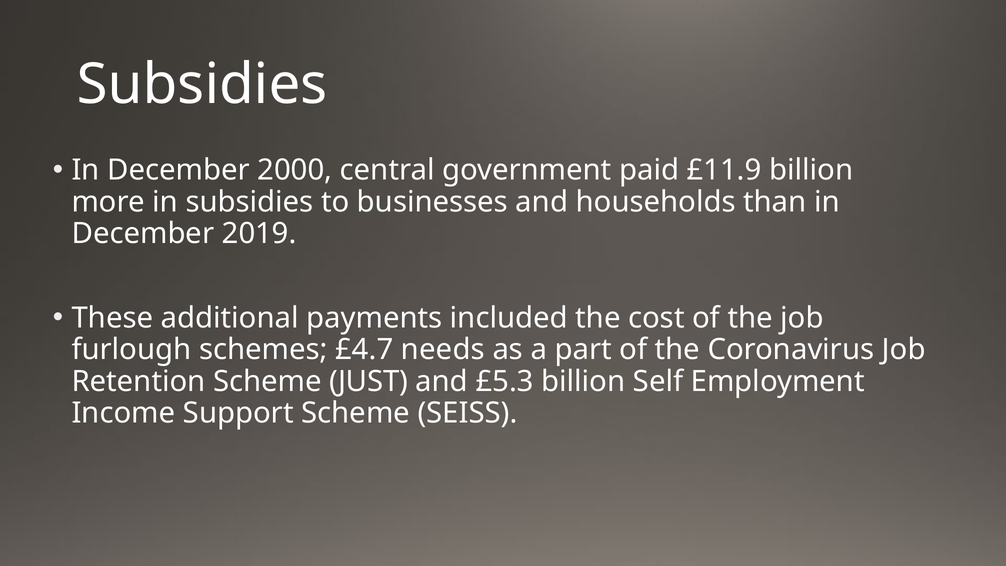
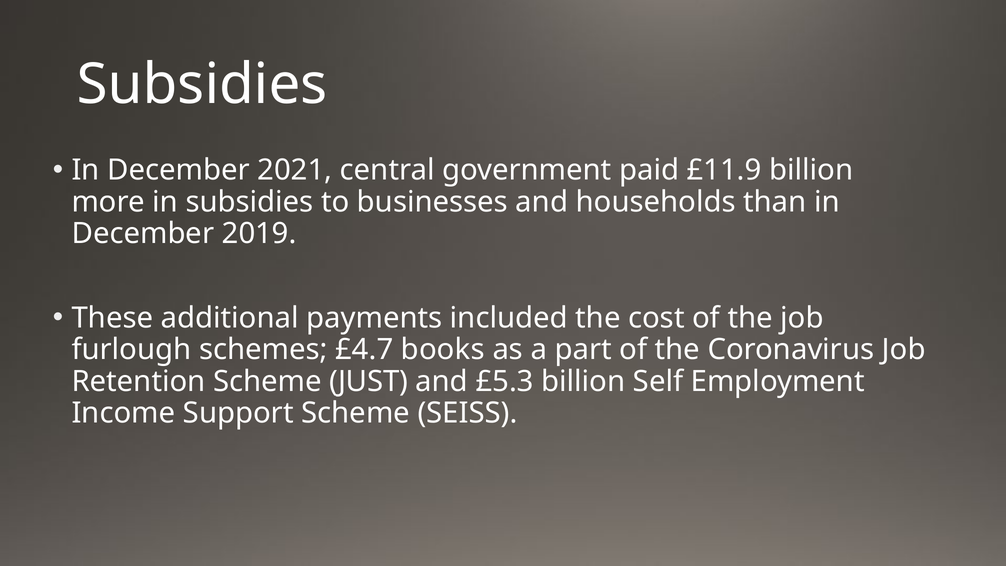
2000: 2000 -> 2021 (295, 170)
needs: needs -> books (443, 350)
